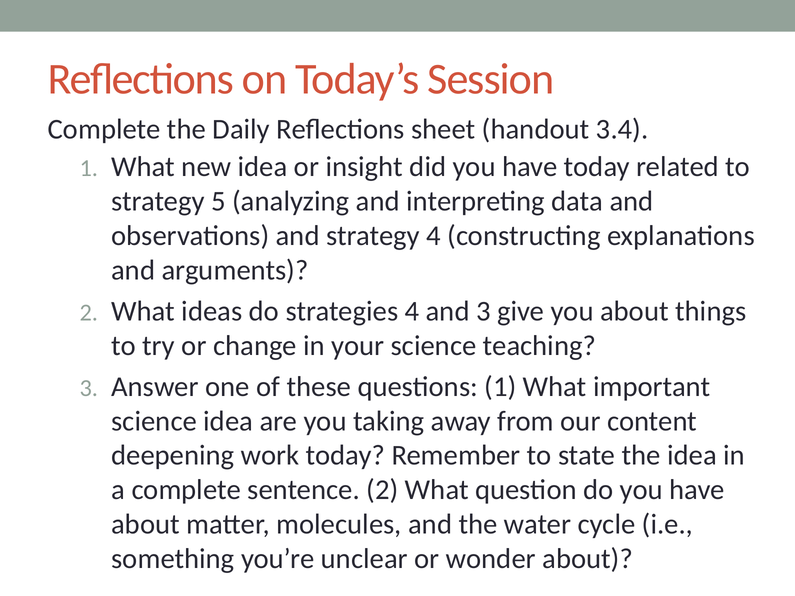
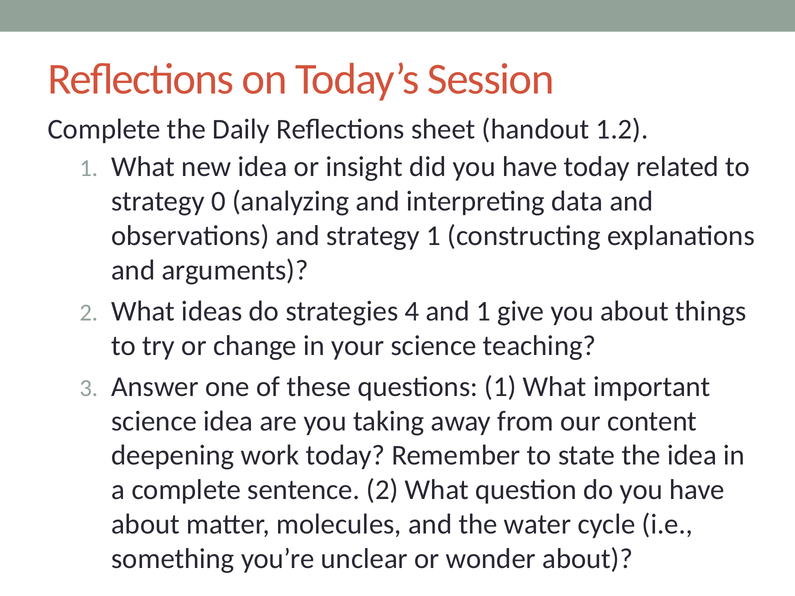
3.4: 3.4 -> 1.2 (622, 129)
5: 5 -> 0 (219, 201)
strategy 4: 4 -> 1 (434, 236)
and 3: 3 -> 1 (483, 311)
